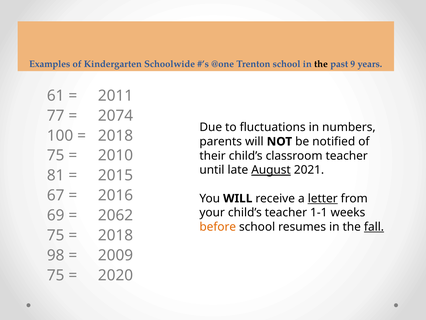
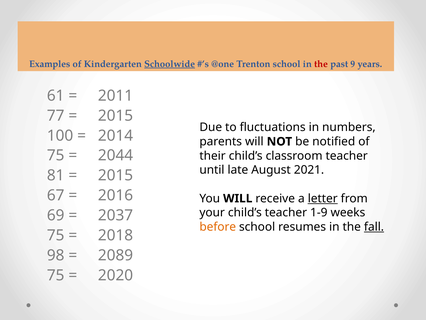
Schoolwide underline: none -> present (170, 64)
the colour: black -> red (321, 64)
2074: 2074 -> 2015 (116, 115)
2018: 2018 -> 2014 (116, 135)
2010: 2010 -> 2044 (116, 155)
August underline: present -> none (271, 170)
1-1: 1-1 -> 1-9 (319, 212)
2062: 2062 -> 2037 (116, 215)
2009: 2009 -> 2089 (116, 255)
